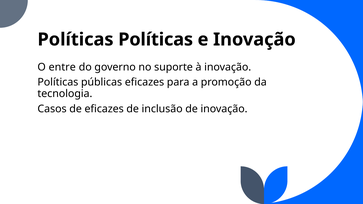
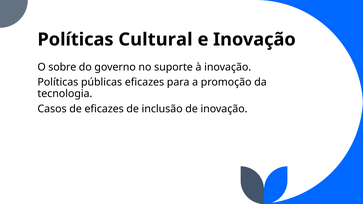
Políticas Políticas: Políticas -> Cultural (155, 40)
entre: entre -> sobre (62, 67)
